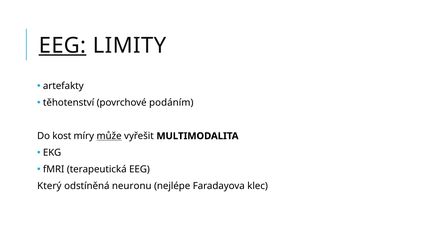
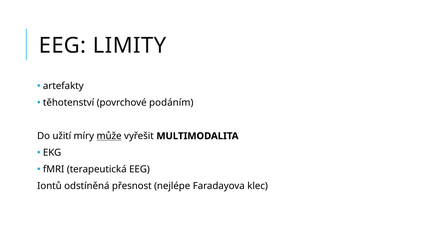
EEG underline: present -> none (62, 45)
kost: kost -> užití (62, 136)
Který: Který -> Iontů (49, 186)
neuronu: neuronu -> přesnost (132, 186)
